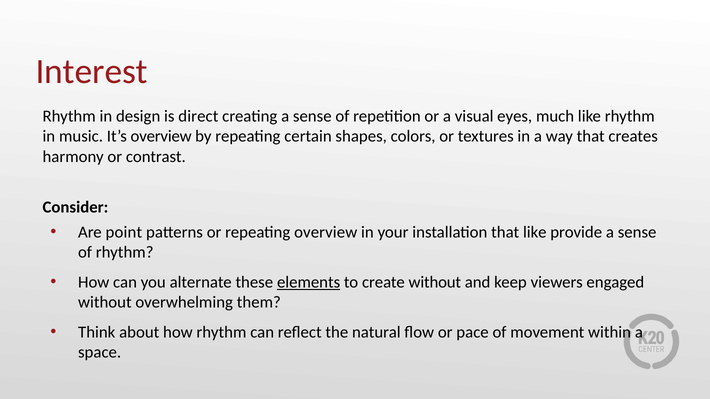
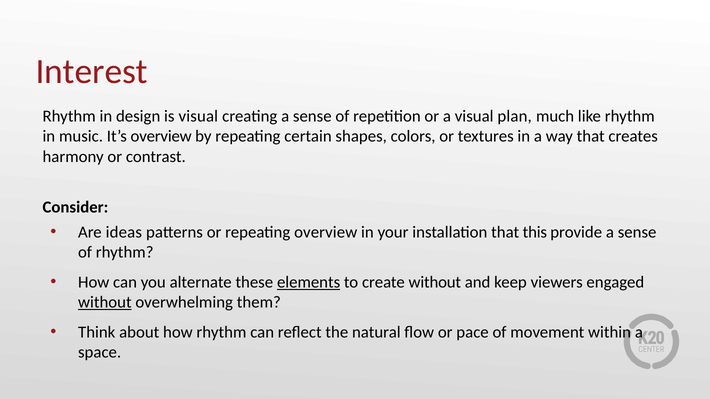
is direct: direct -> visual (198, 116)
eyes: eyes -> plan (515, 116)
point: point -> ideas (124, 232)
that like: like -> this (535, 232)
without underline: none -> present (105, 303)
